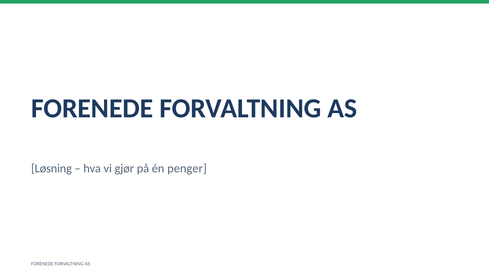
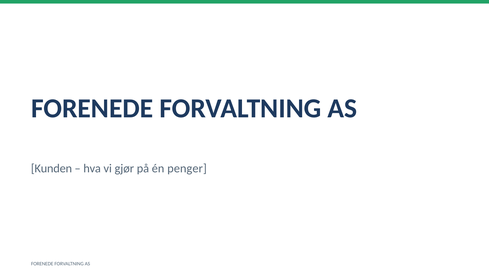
Løsning: Løsning -> Kunden (51, 168)
